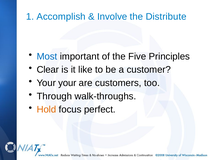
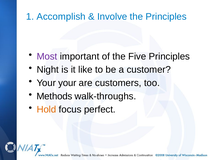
the Distribute: Distribute -> Principles (166, 17)
Most colour: blue -> purple (47, 56)
Clear: Clear -> Night (48, 70)
Through: Through -> Methods (54, 96)
